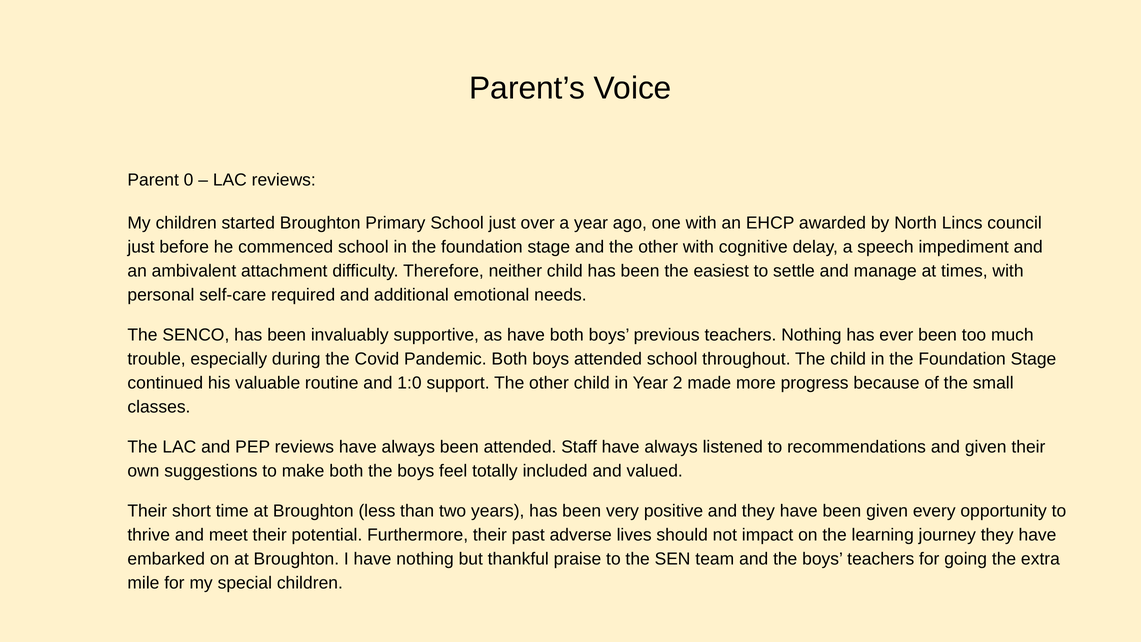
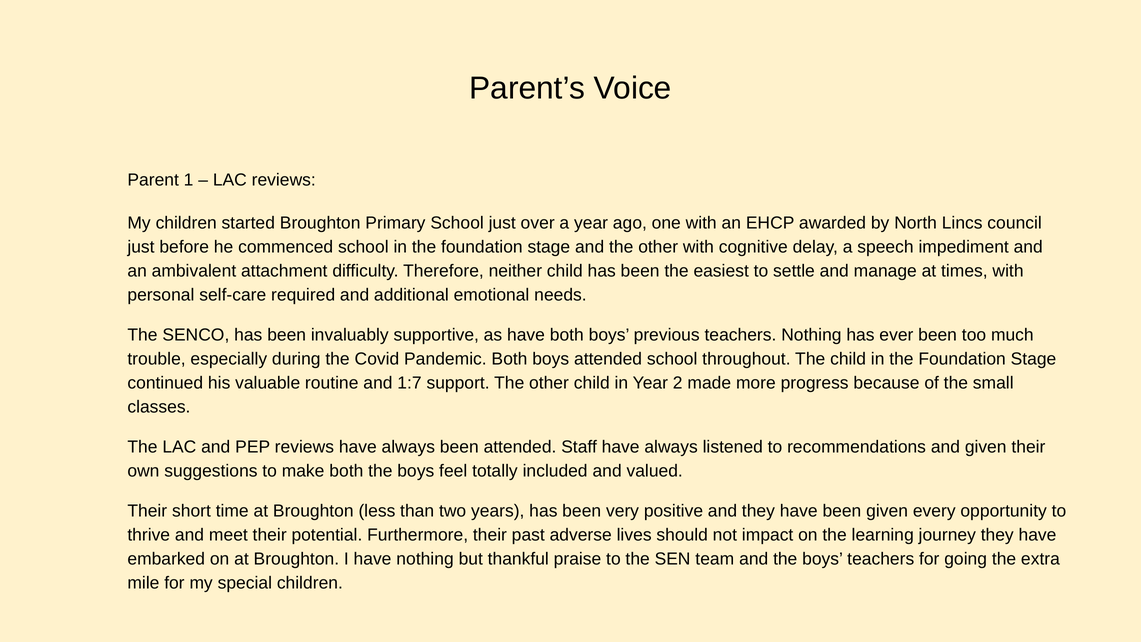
0: 0 -> 1 (189, 180)
1:0: 1:0 -> 1:7 (409, 383)
